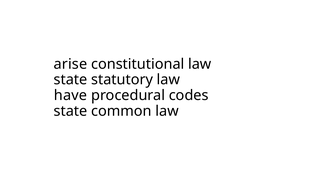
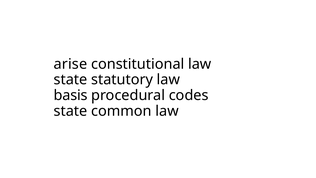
have: have -> basis (71, 95)
